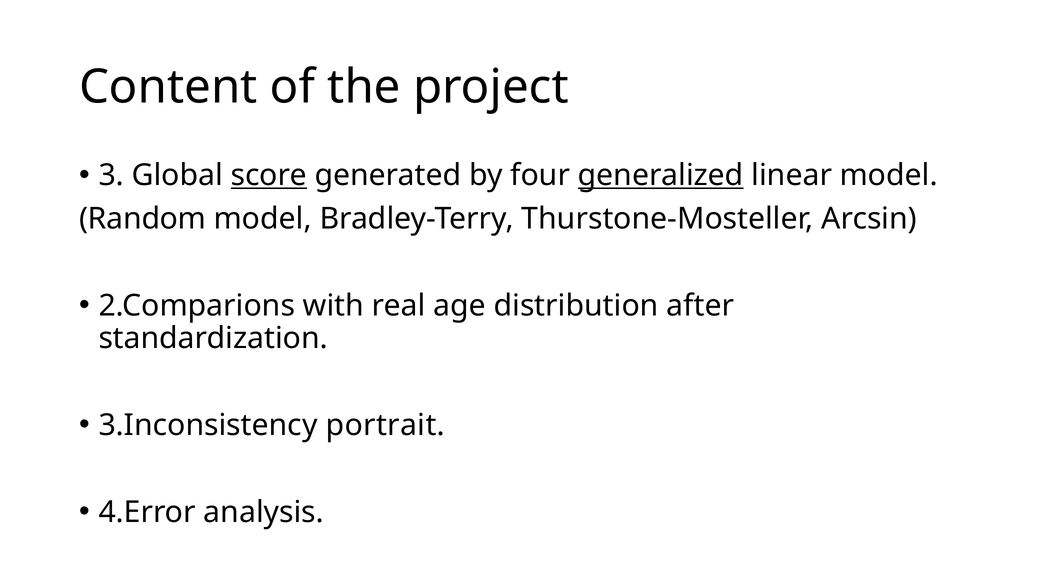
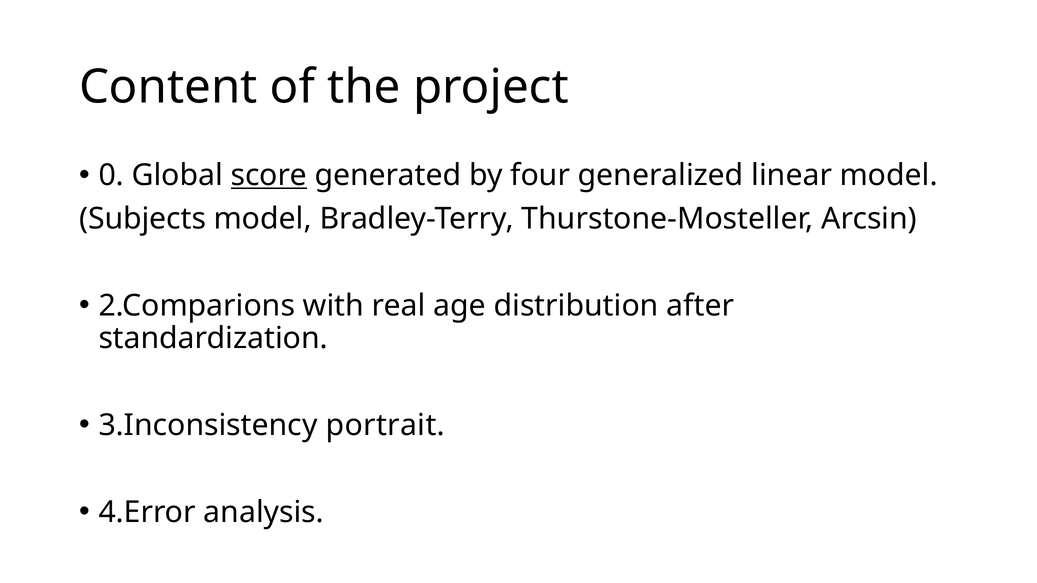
3: 3 -> 0 (111, 175)
generalized underline: present -> none (661, 175)
Random: Random -> Subjects (143, 219)
